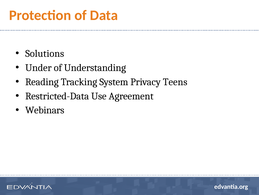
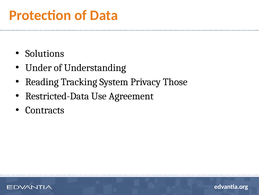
Teens: Teens -> Those (175, 82)
Webinars: Webinars -> Contracts (45, 110)
